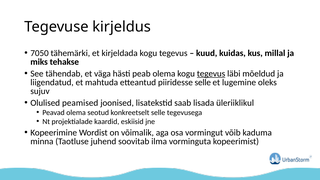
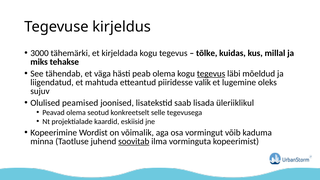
7050: 7050 -> 3000 (40, 53)
kuud: kuud -> tõlke (207, 53)
piiridesse selle: selle -> valik (203, 82)
soovitab underline: none -> present (134, 141)
